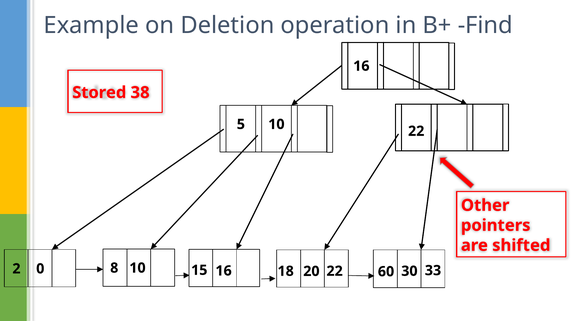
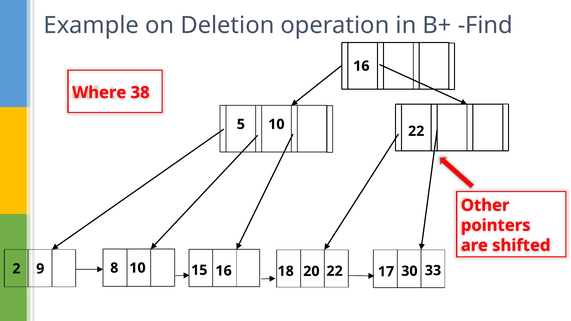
Stored: Stored -> Where (99, 93)
0: 0 -> 9 (40, 269)
60: 60 -> 17 (386, 272)
